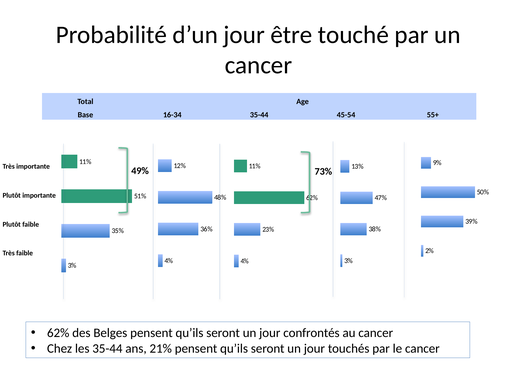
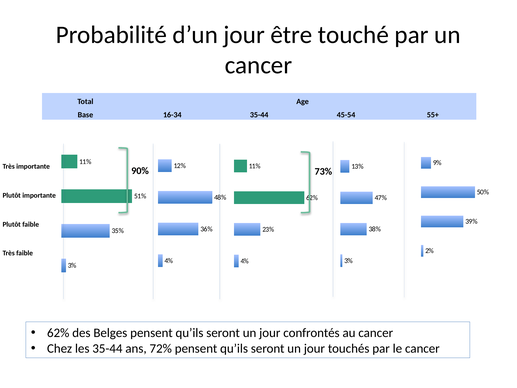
49%: 49% -> 90% (140, 171)
21%: 21% -> 72% (161, 348)
